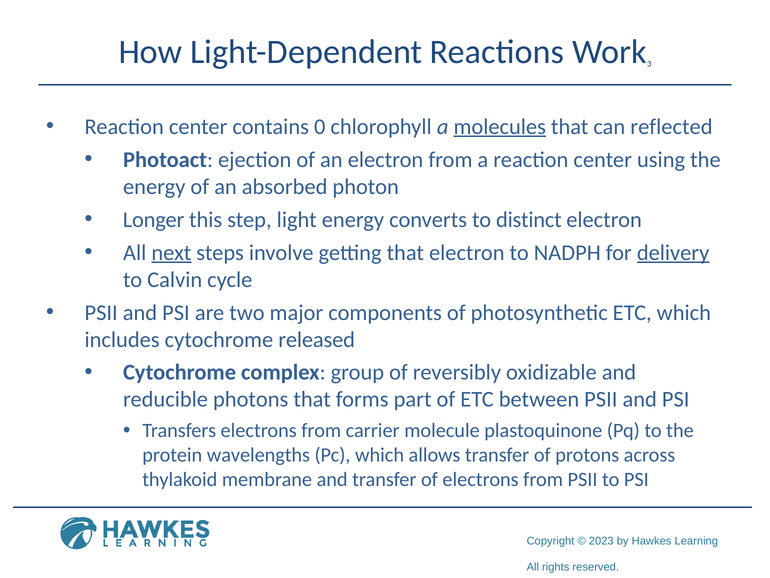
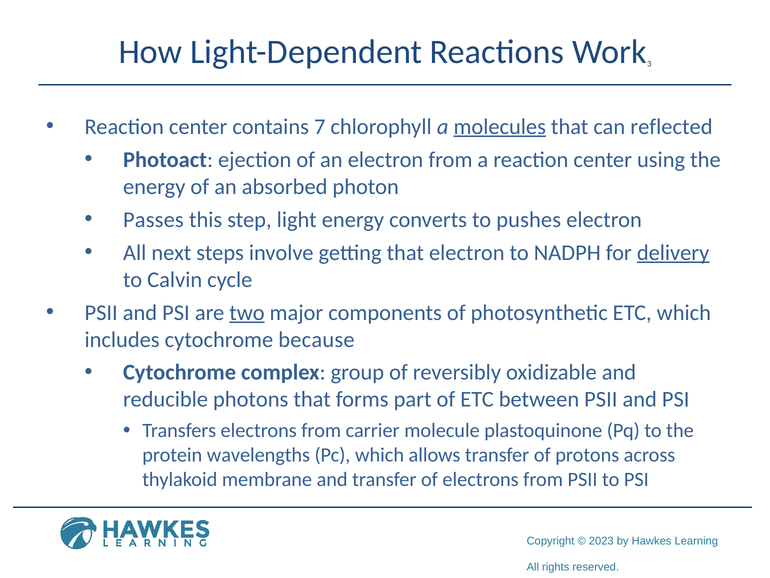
0: 0 -> 7 (320, 127)
Longer: Longer -> Passes (153, 219)
distinct: distinct -> pushes (529, 219)
next underline: present -> none (171, 252)
two underline: none -> present (247, 312)
released: released -> because (316, 339)
